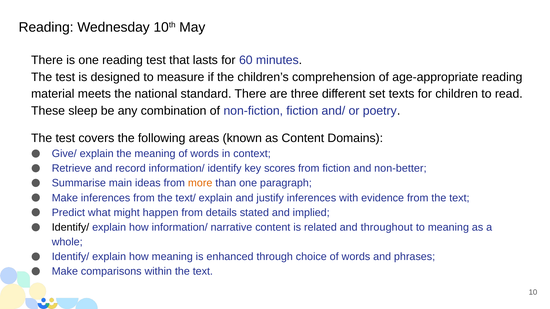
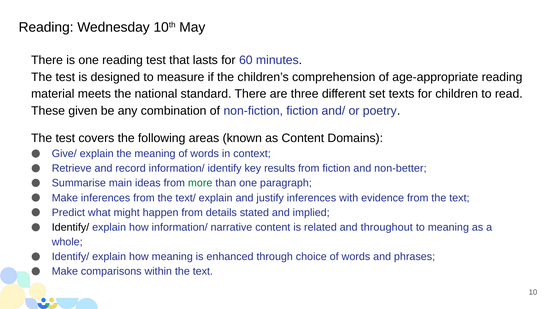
sleep: sleep -> given (83, 111)
scores: scores -> results (280, 169)
more colour: orange -> green (200, 183)
